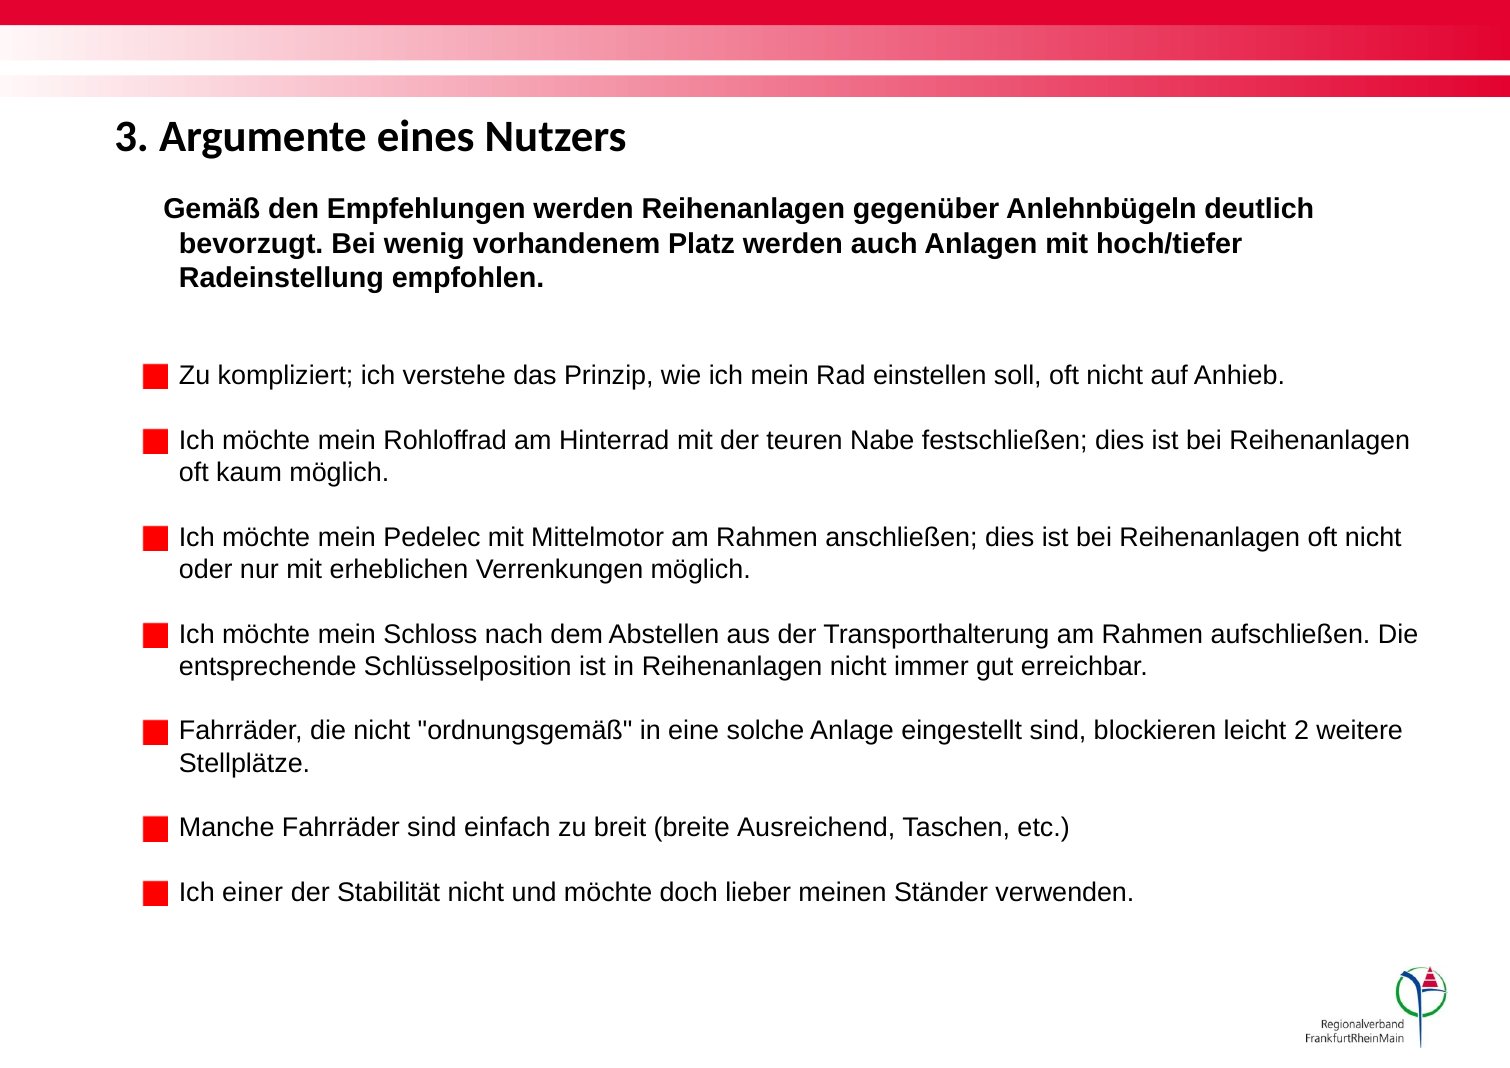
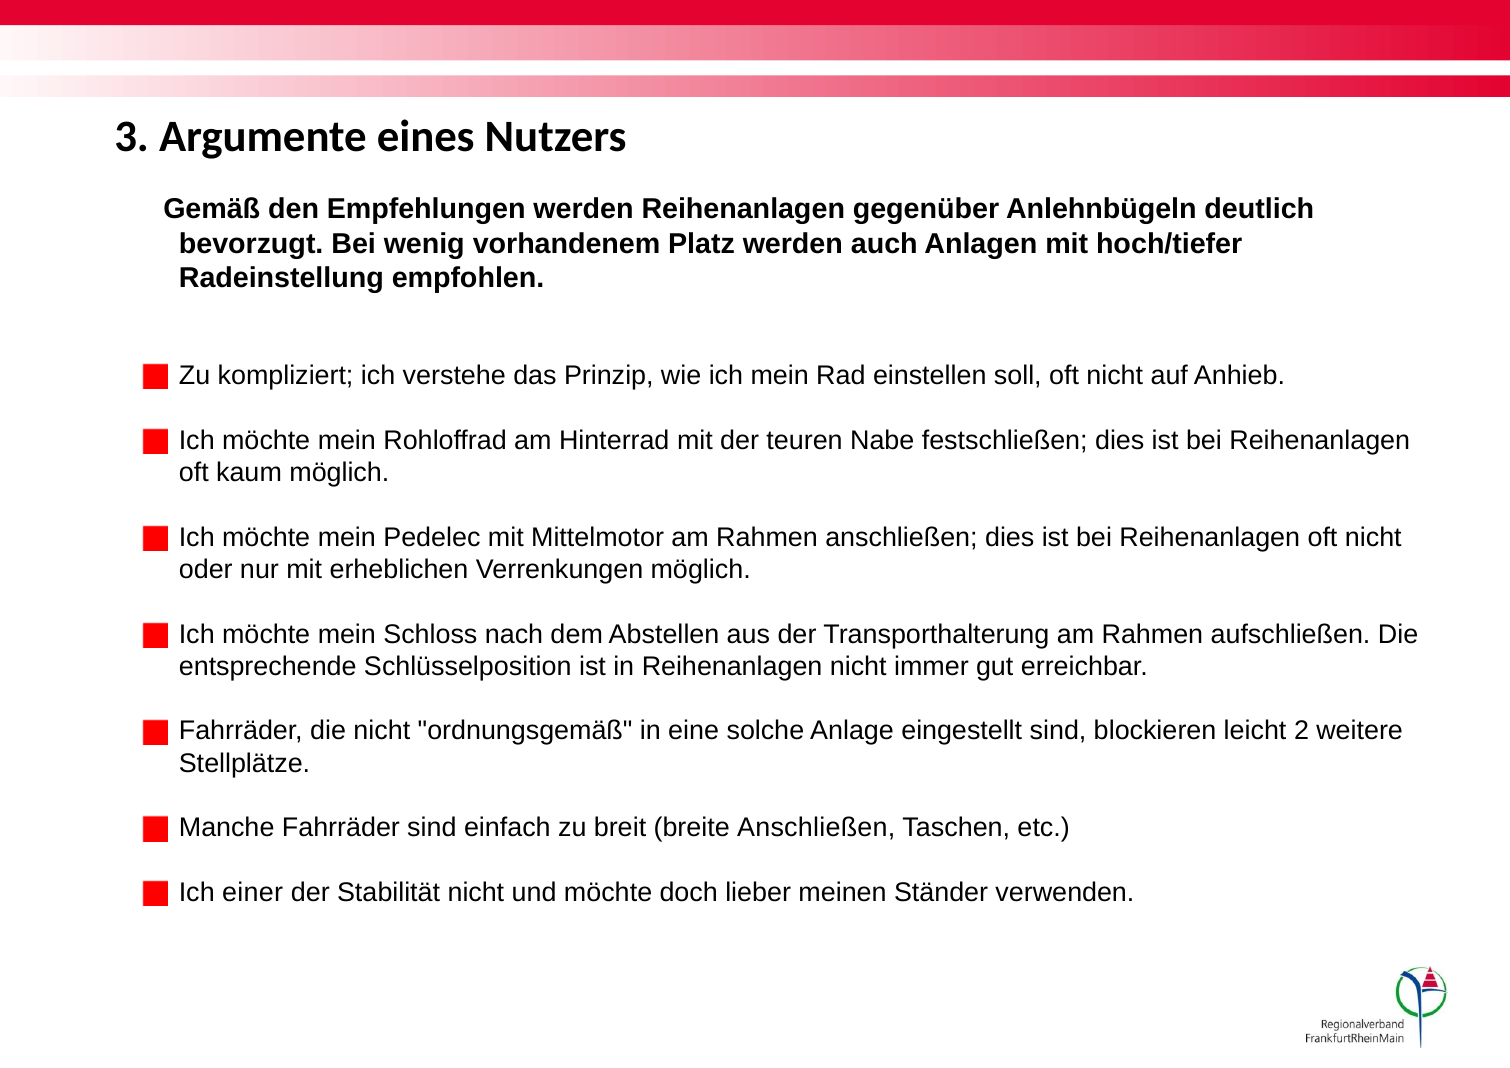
breite Ausreichend: Ausreichend -> Anschließen (816, 828)
